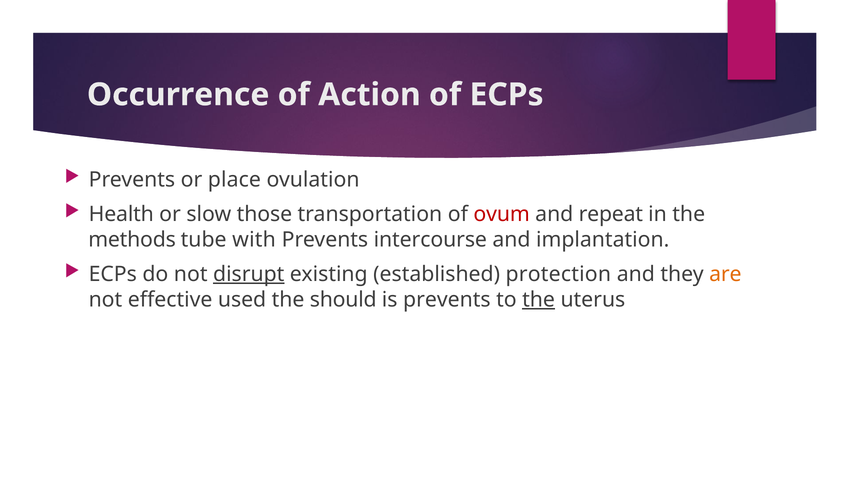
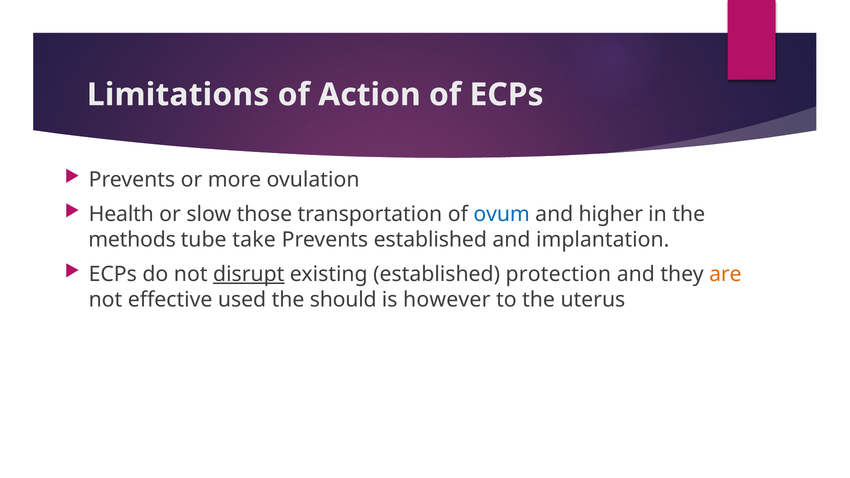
Occurrence: Occurrence -> Limitations (178, 95)
place: place -> more (235, 180)
ovum colour: red -> blue (502, 214)
repeat: repeat -> higher (611, 214)
with: with -> take (254, 240)
Prevents intercourse: intercourse -> established (430, 240)
is prevents: prevents -> however (447, 300)
the underline: present -> none (539, 300)
